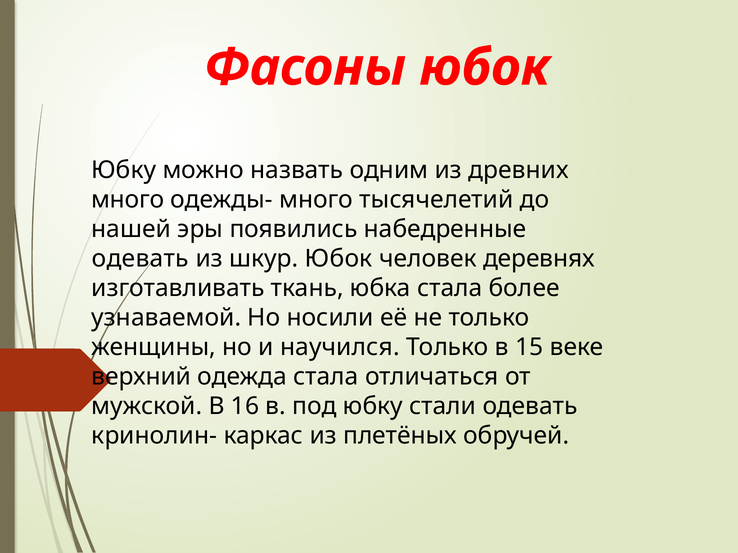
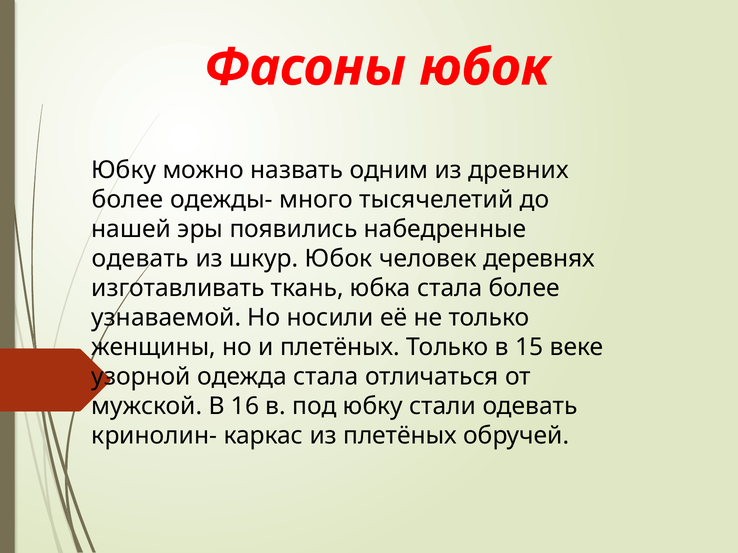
много: много -> более (128, 200)
и научился: научился -> плетёных (340, 347)
верхний: верхний -> узорной (141, 377)
